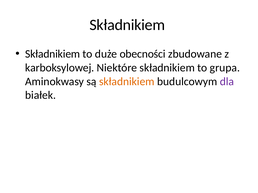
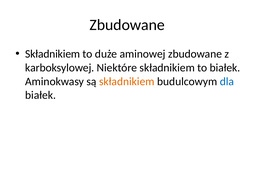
Składnikiem: Składnikiem -> Zbudowane (127, 25)
obecności: obecności -> aminowej (143, 54)
to grupa: grupa -> białek (225, 68)
dla colour: purple -> blue (227, 82)
